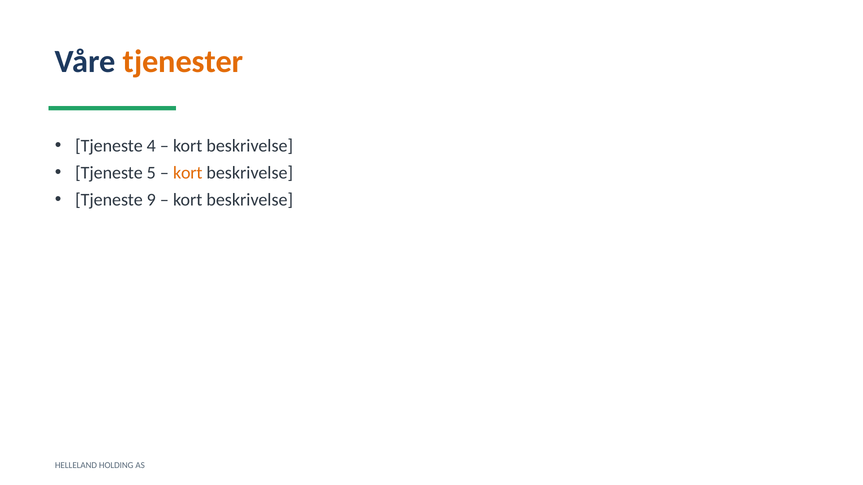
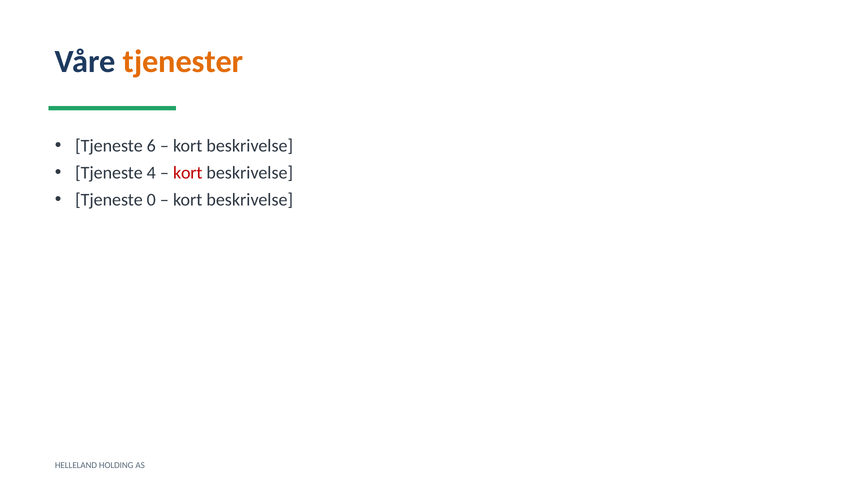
4: 4 -> 6 (151, 146)
5: 5 -> 4 (151, 173)
kort colour: orange -> red (188, 173)
9: 9 -> 0 (151, 200)
